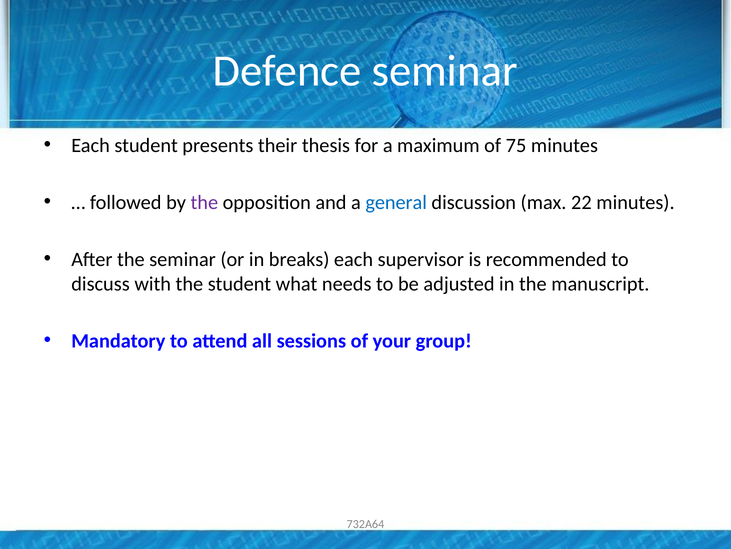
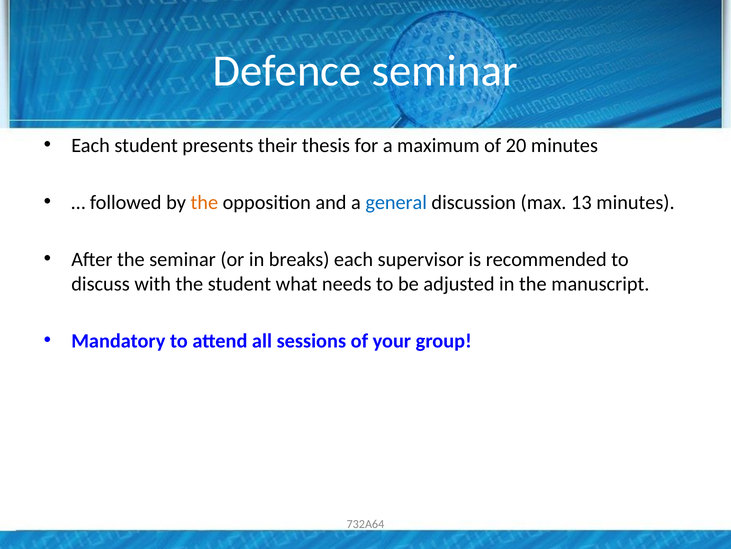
75: 75 -> 20 (516, 145)
the colour: purple -> orange (204, 202)
22: 22 -> 13 (581, 202)
